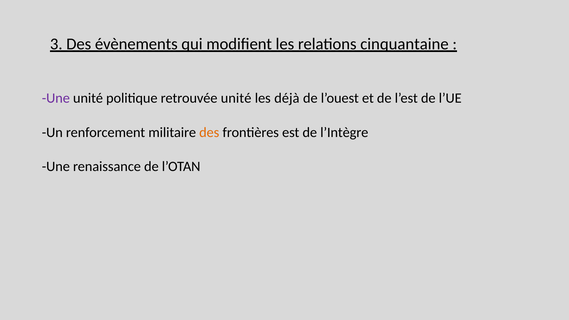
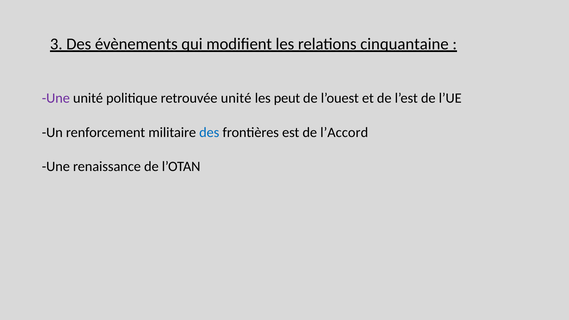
déjà: déjà -> peut (287, 98)
des colour: orange -> blue (209, 132)
l’Intègre: l’Intègre -> l’Accord (344, 132)
